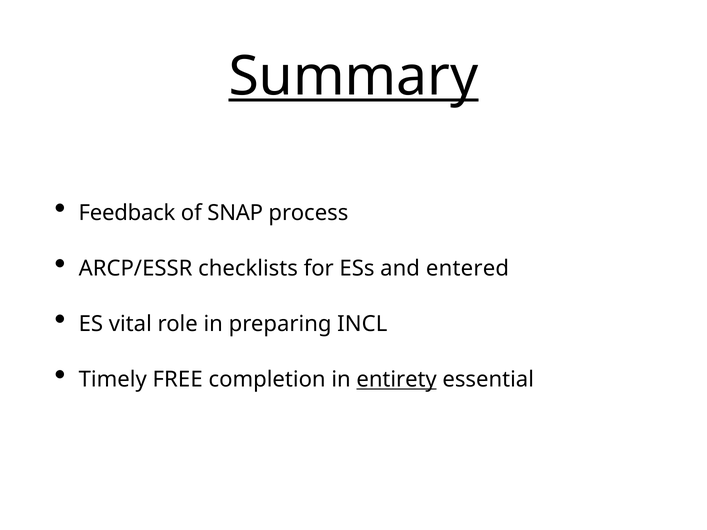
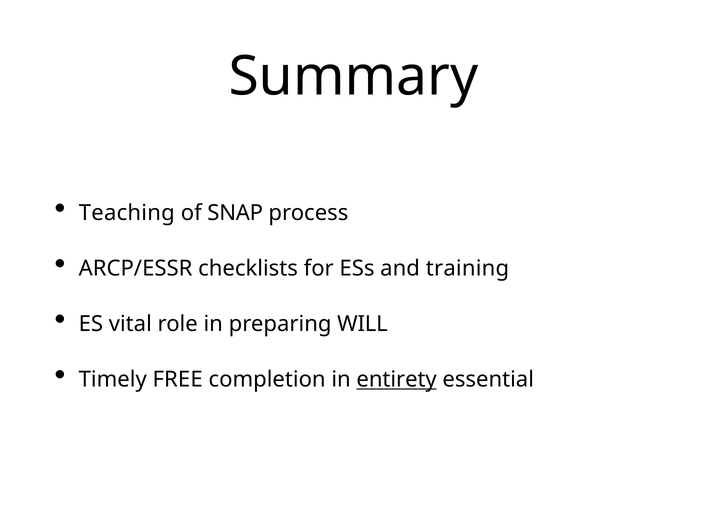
Summary underline: present -> none (353, 76)
Feedback: Feedback -> Teaching (127, 213)
entered: entered -> training (468, 269)
INCL: INCL -> WILL (362, 324)
